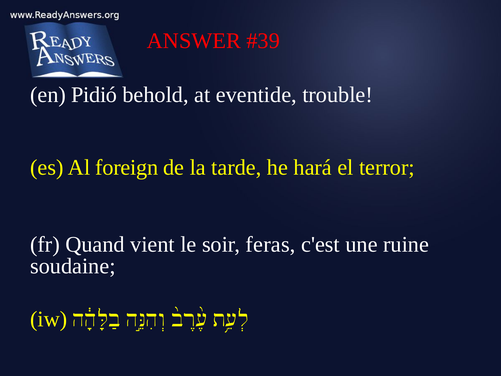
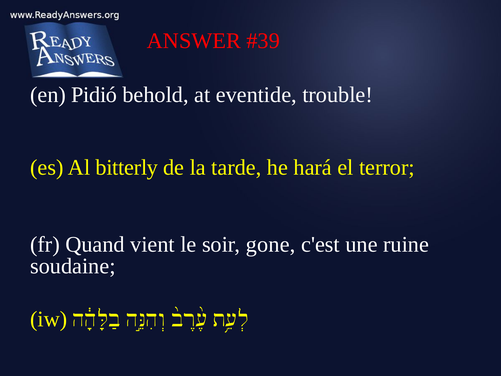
foreign: foreign -> bitterly (127, 167)
feras: feras -> gone (271, 244)
